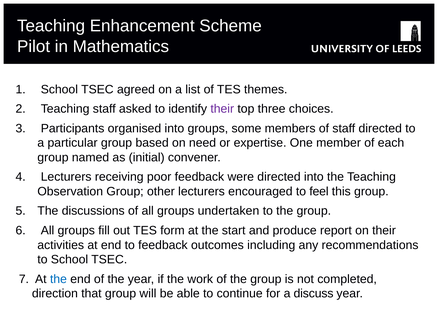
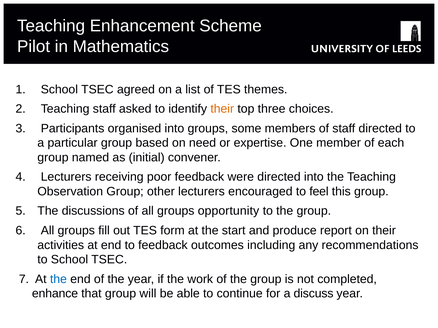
their colour: purple -> orange (222, 109)
undertaken: undertaken -> opportunity (228, 211)
direction: direction -> enhance (55, 294)
